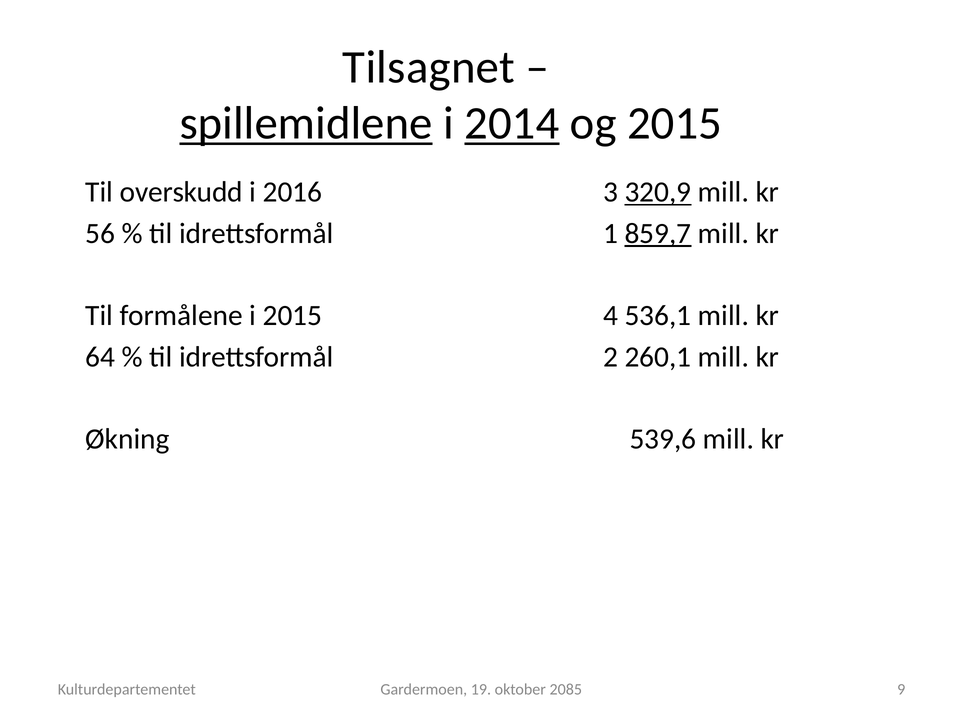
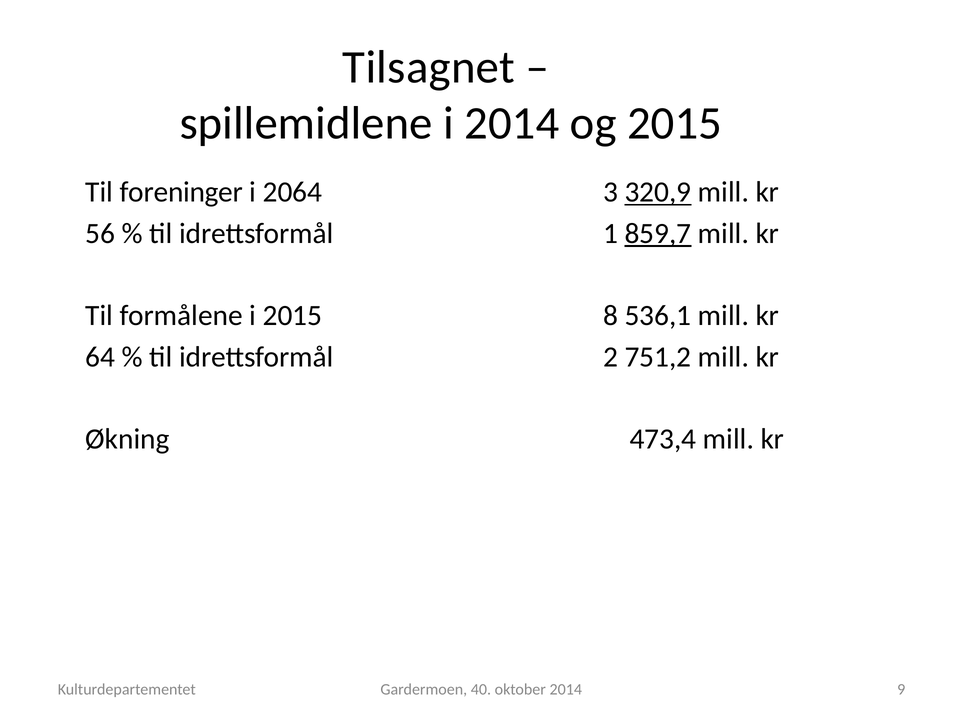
spillemidlene underline: present -> none (306, 124)
2014 underline: present -> none (512, 124)
overskudd: overskudd -> foreninger (181, 192)
2016: 2016 -> 2064 (292, 192)
4: 4 -> 8 (611, 316)
260,1: 260,1 -> 751,2 (658, 357)
539,6: 539,6 -> 473,4 (663, 439)
19: 19 -> 40 (481, 690)
oktober 2085: 2085 -> 2014 (566, 690)
